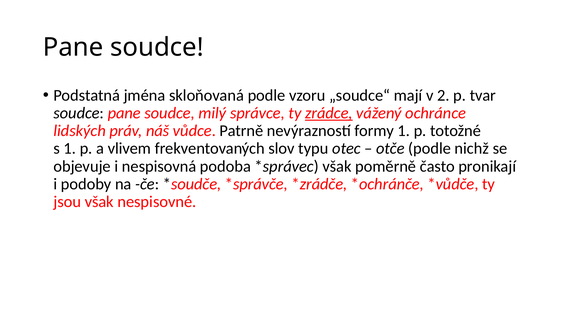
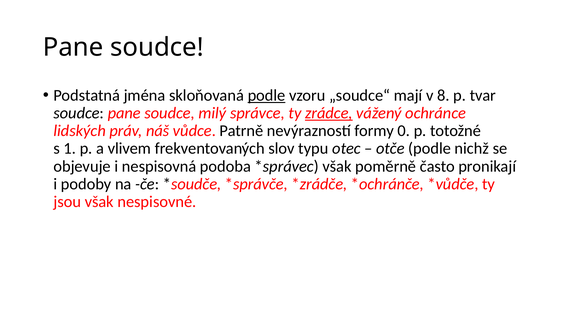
podle underline: none -> present (267, 95)
2: 2 -> 8 (443, 95)
formy 1: 1 -> 0 (404, 131)
